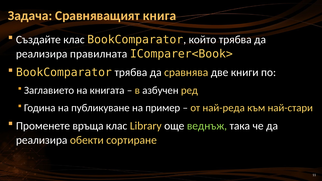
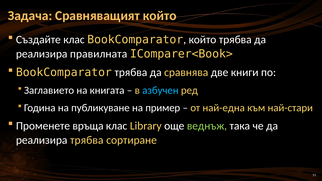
Сравняващият книга: книга -> който (160, 16)
азбучен colour: white -> light blue (160, 90)
най-реда: най-реда -> най-една (224, 108)
реализира обекти: обекти -> трябва (87, 140)
